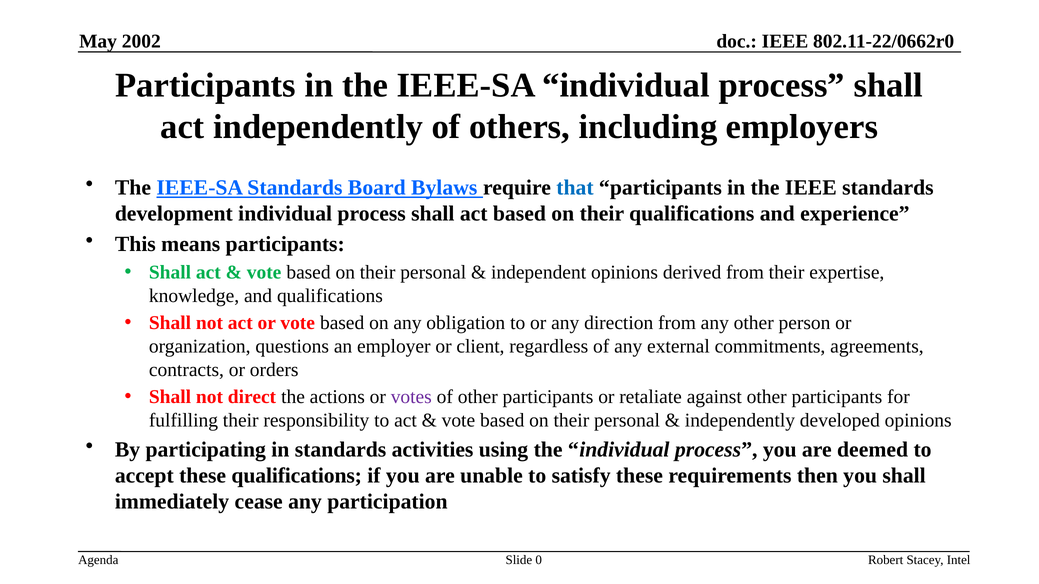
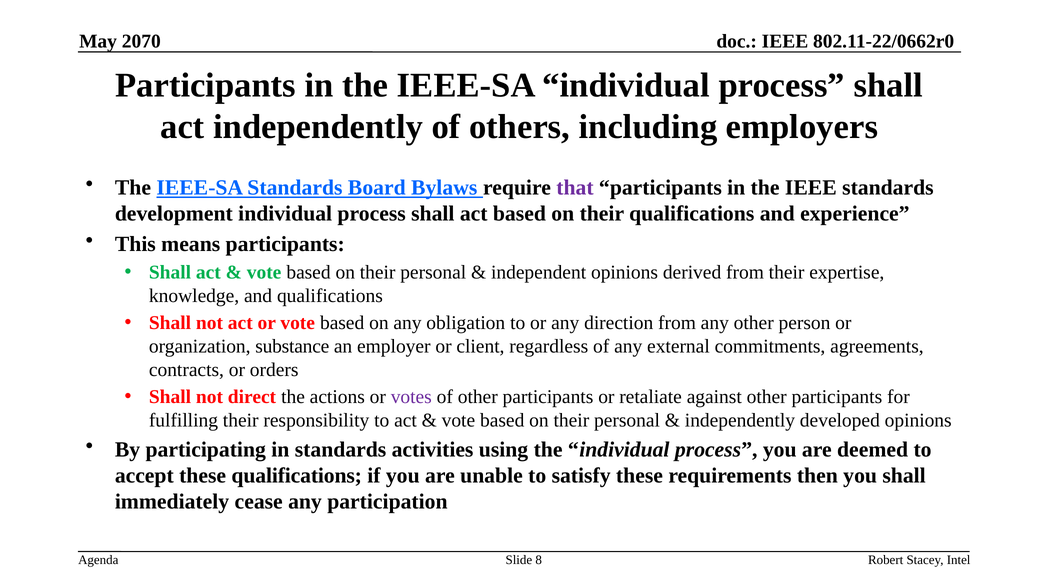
2002: 2002 -> 2070 (141, 41)
that colour: blue -> purple (575, 188)
questions: questions -> substance (292, 347)
0: 0 -> 8 (539, 561)
